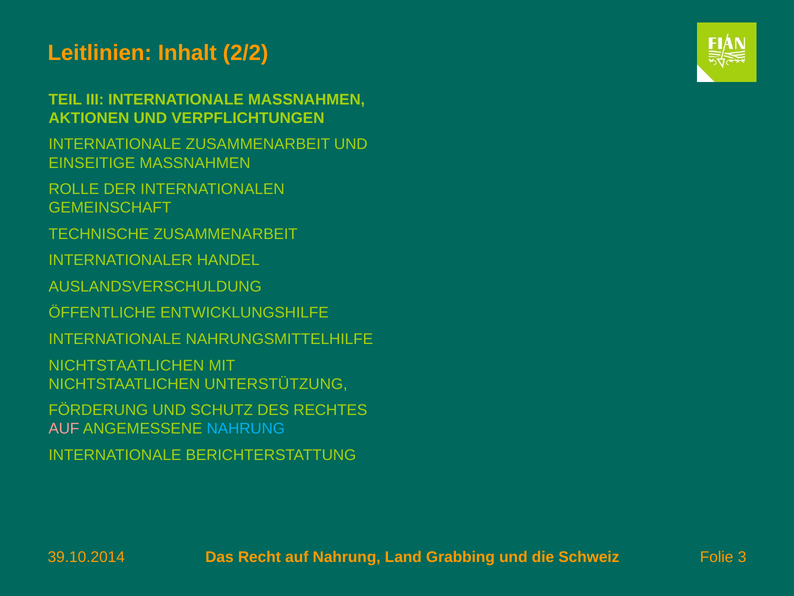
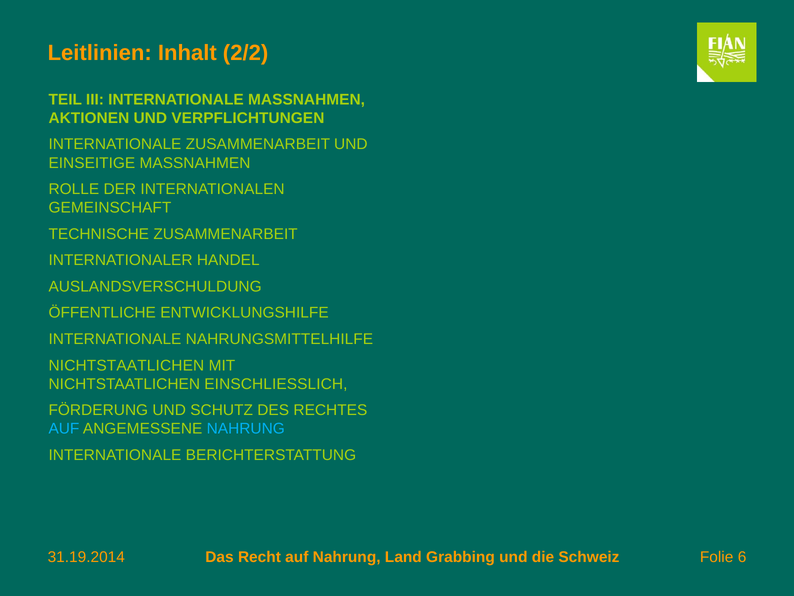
UNTERSTÜTZUNG: UNTERSTÜTZUNG -> EINSCHLIESSLICH (276, 384)
AUF colour: pink -> light blue (64, 428)
39.10.2014: 39.10.2014 -> 31.19.2014 (86, 557)
3: 3 -> 6 (742, 557)
